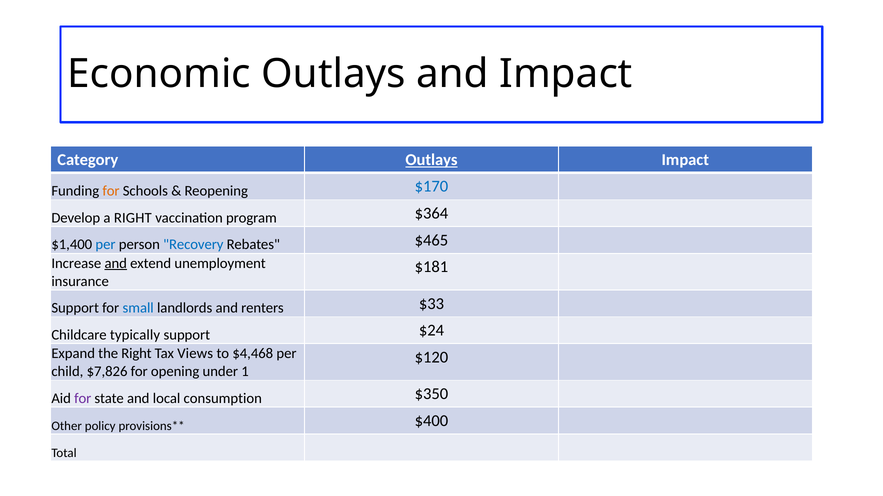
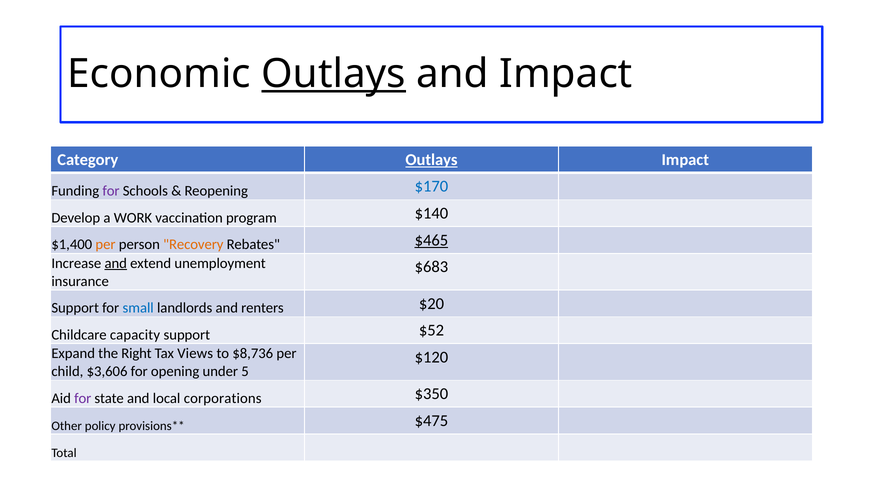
Outlays underline: none -> present (334, 74)
for colour: orange -> purple (111, 191)
a RIGHT: RIGHT -> WORK (133, 218)
$364: $364 -> $140 (431, 214)
per colour: blue -> orange (106, 245)
Recovery colour: blue -> orange (193, 245)
$465 underline: none -> present (431, 240)
$181: $181 -> $683 (431, 267)
$33: $33 -> $20 (431, 304)
typically: typically -> capacity (135, 335)
$24: $24 -> $52 (431, 331)
$4,468: $4,468 -> $8,736 (253, 354)
$7,826: $7,826 -> $3,606 (107, 372)
1: 1 -> 5 (245, 372)
consumption: consumption -> corporations (223, 399)
$400: $400 -> $475 (431, 421)
